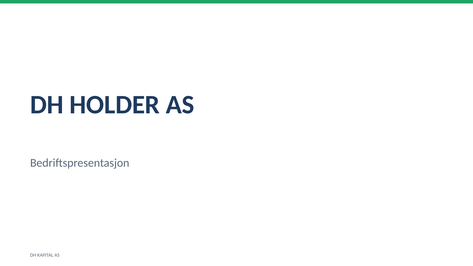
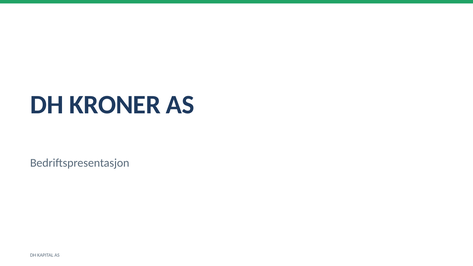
HOLDER: HOLDER -> KRONER (115, 105)
